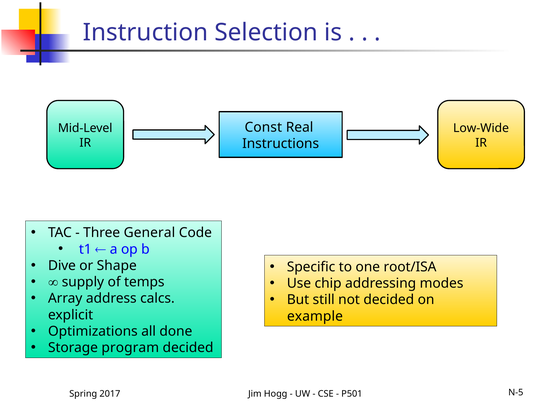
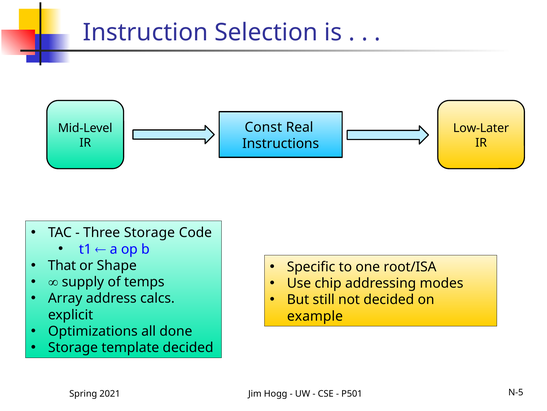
Low-Wide: Low-Wide -> Low-Later (481, 128)
Three General: General -> Storage (149, 232)
Dive: Dive -> That (62, 265)
program: program -> template (130, 347)
2017: 2017 -> 2021 (110, 393)
